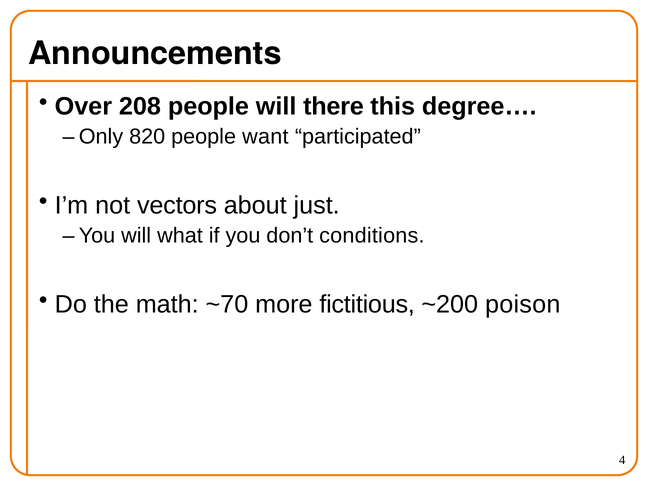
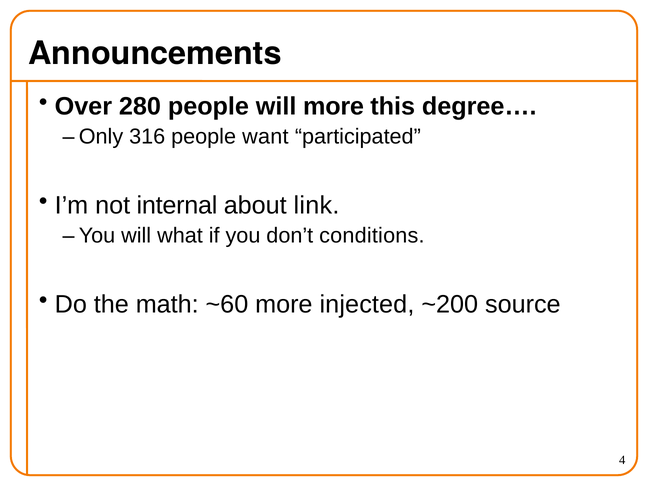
208: 208 -> 280 (140, 107)
will there: there -> more (334, 107)
820: 820 -> 316 (147, 137)
vectors: vectors -> internal (177, 206)
just: just -> link (317, 206)
~70: ~70 -> ~60 (227, 305)
fictitious: fictitious -> injected (367, 305)
poison: poison -> source (523, 305)
